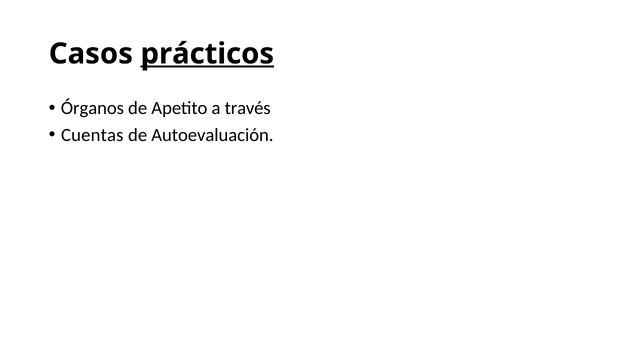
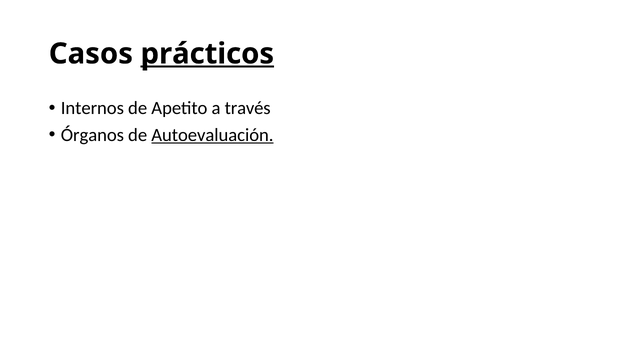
Órganos: Órganos -> Internos (92, 108)
Cuentas: Cuentas -> Órganos (92, 135)
Autoevaluación underline: none -> present (212, 135)
